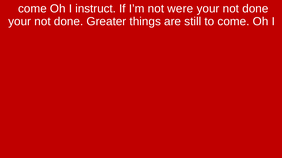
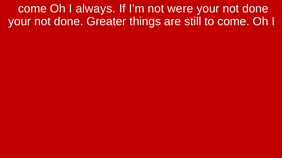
instruct: instruct -> always (96, 9)
